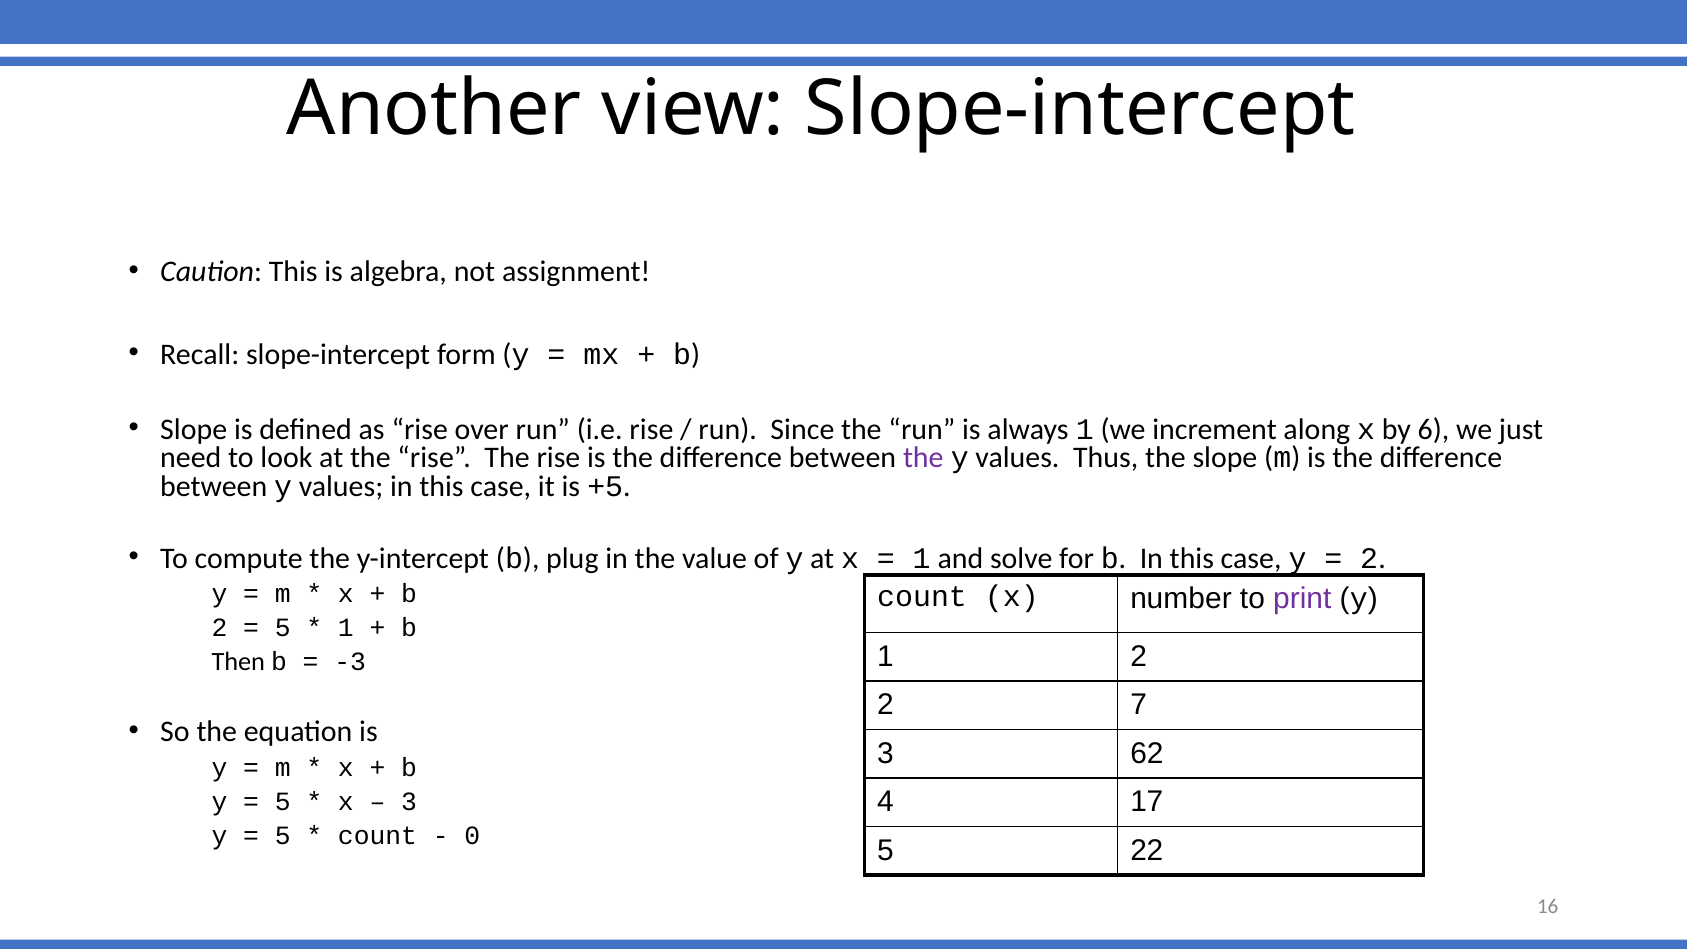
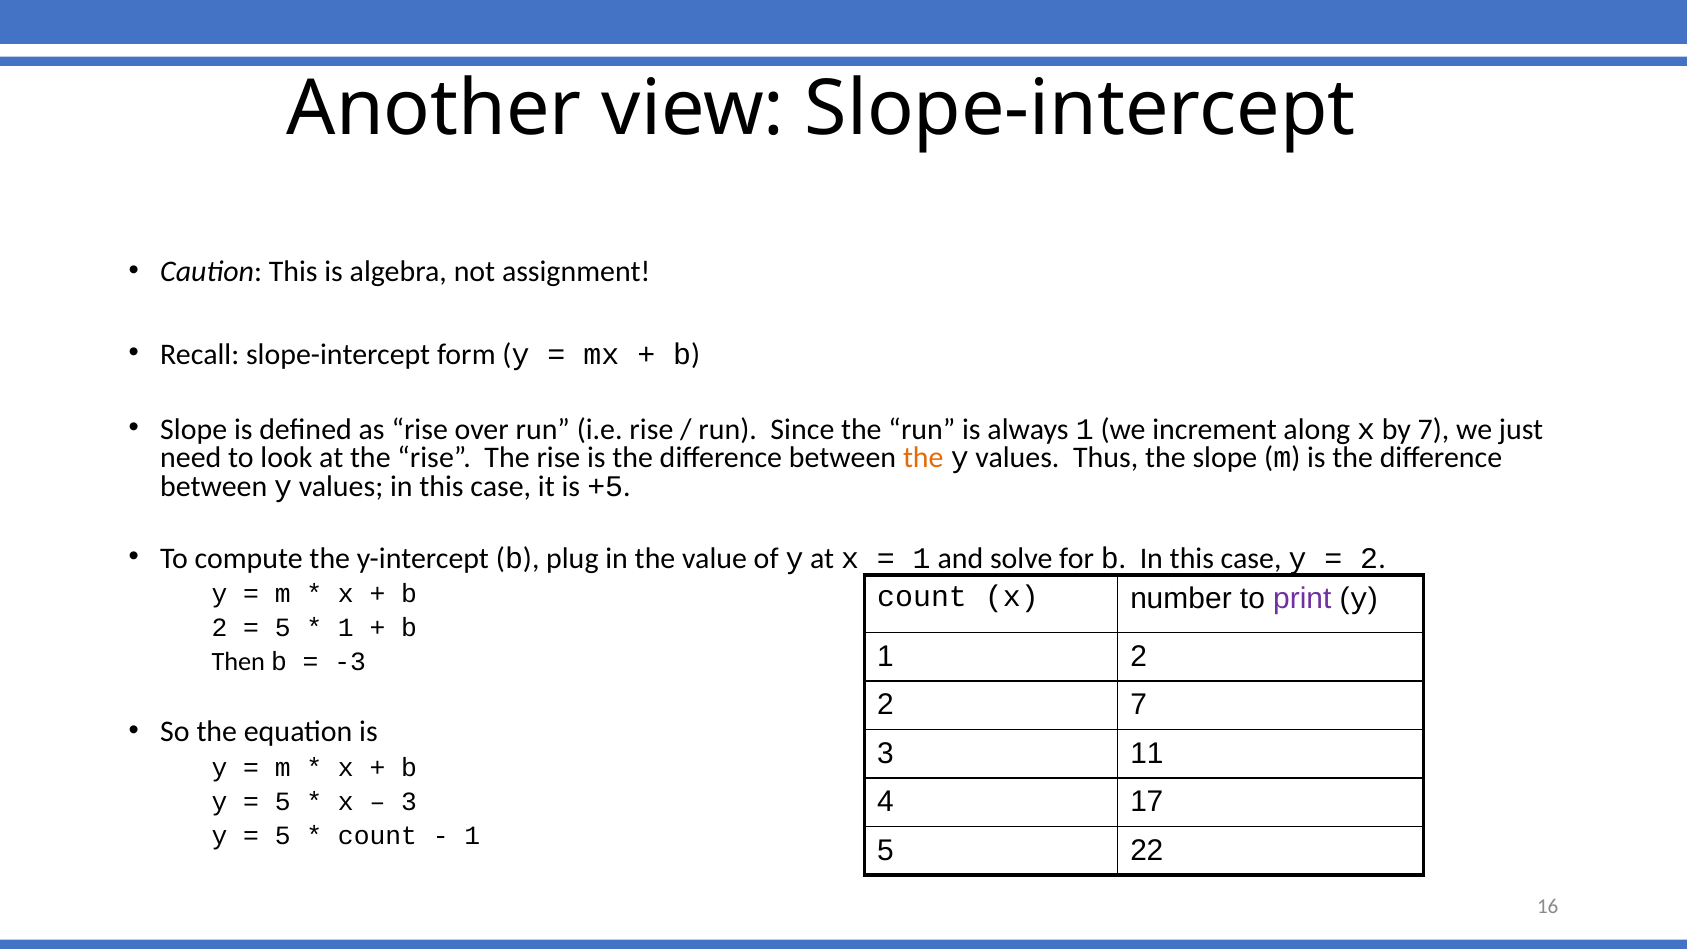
by 6: 6 -> 7 (1434, 429)
the colour: purple -> orange (923, 458)
62: 62 -> 11 (1147, 753)
0: 0 -> 1 (472, 836)
